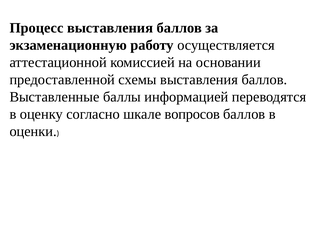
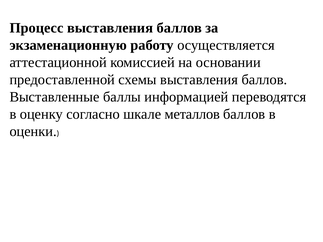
вопросов: вопросов -> металлов (192, 114)
